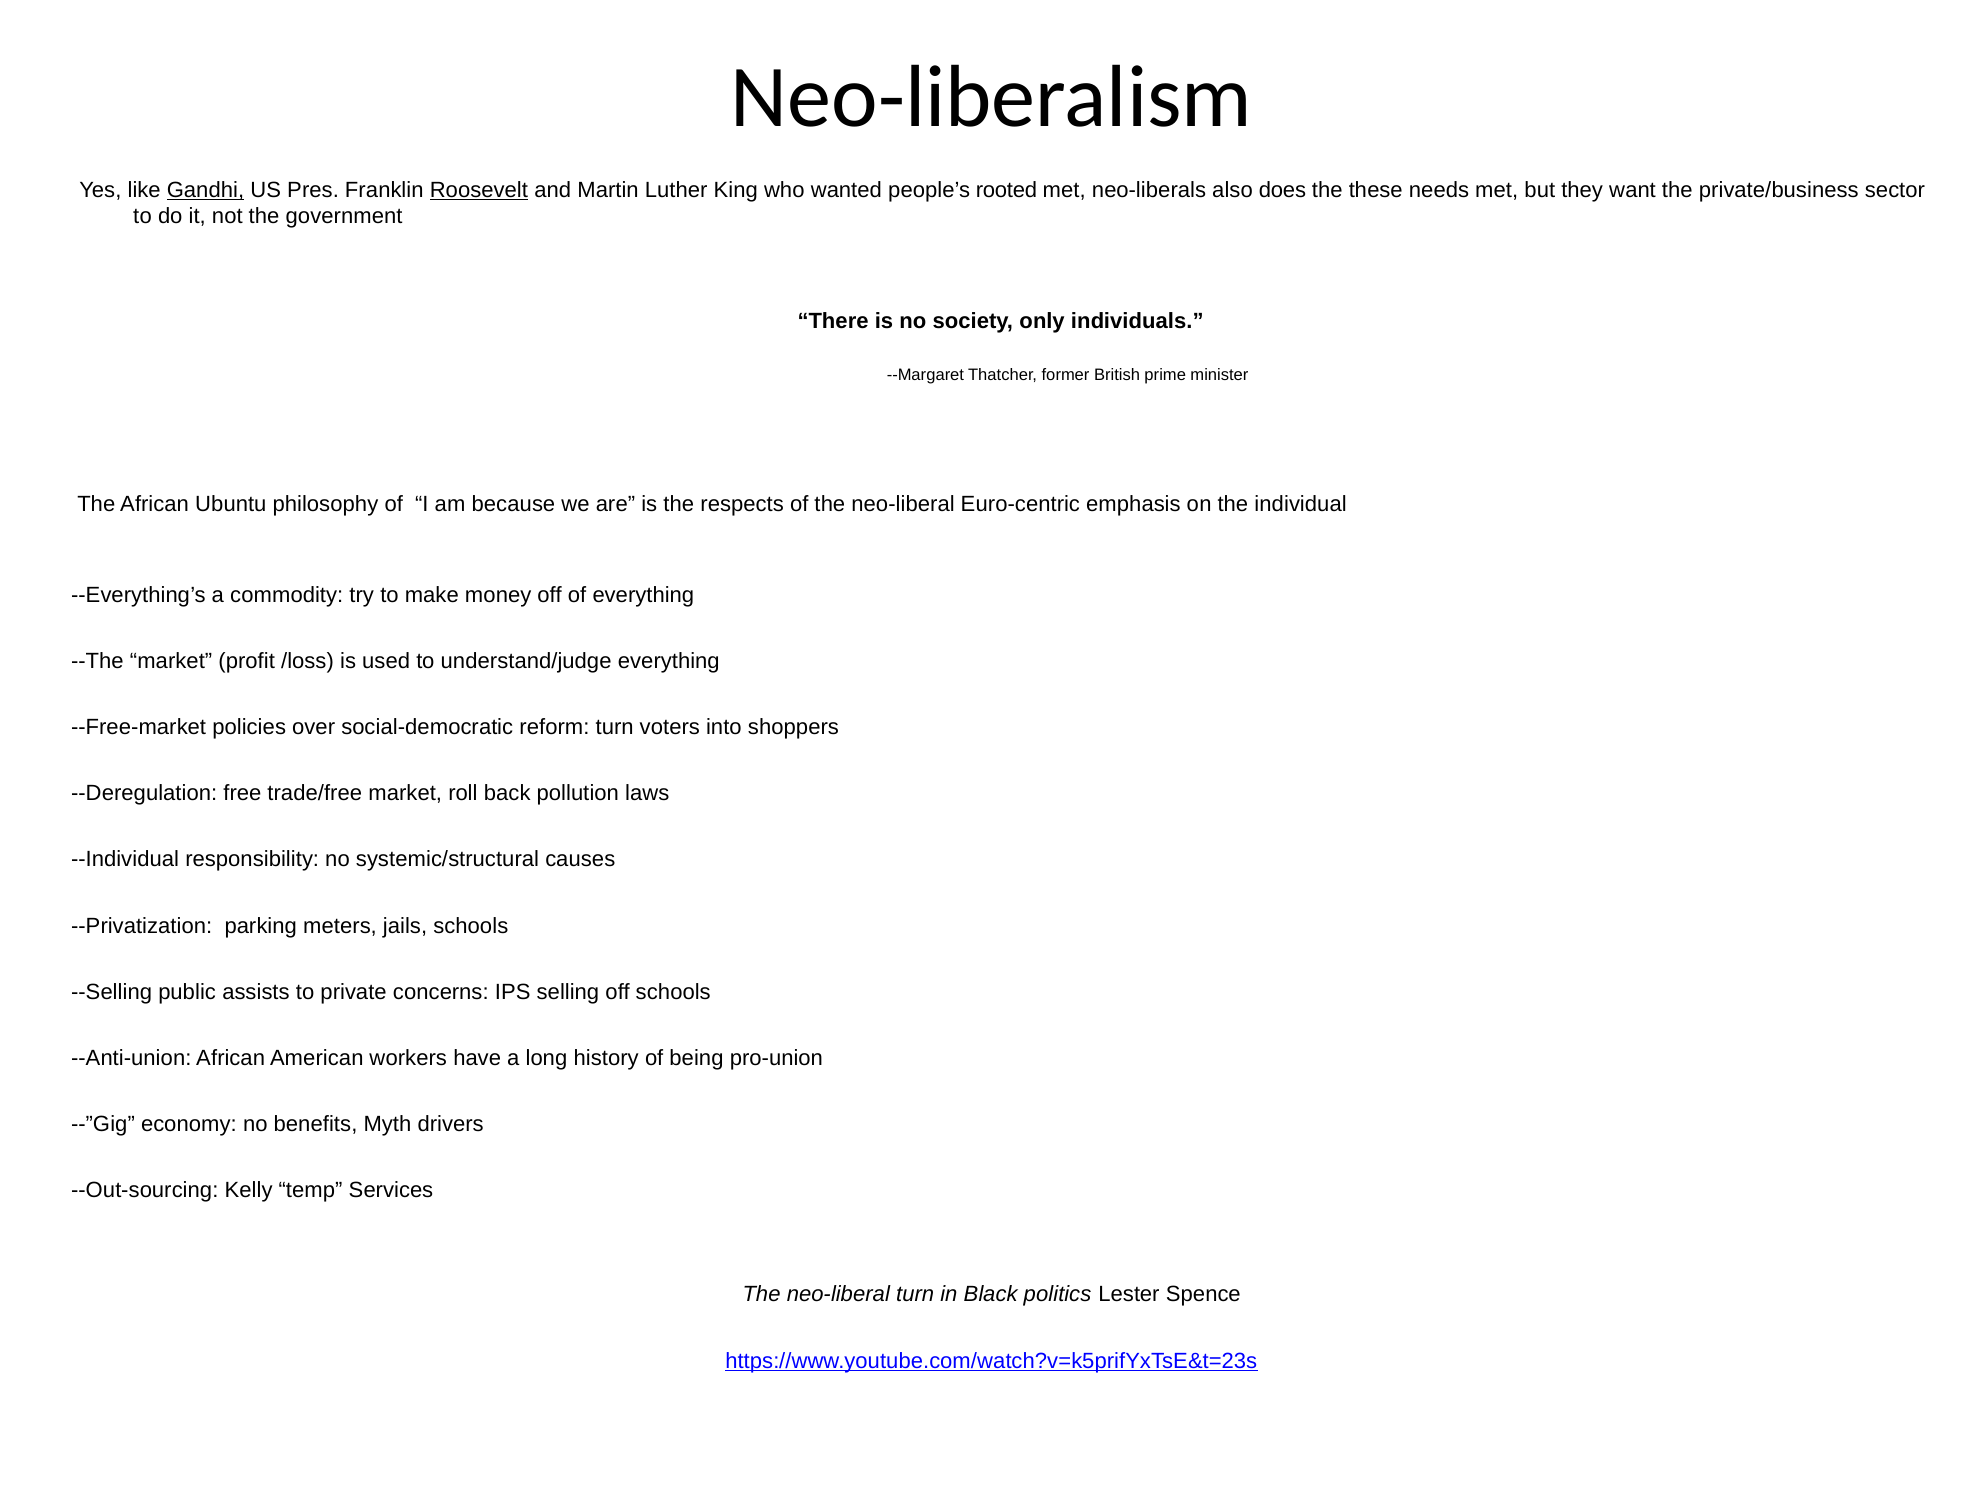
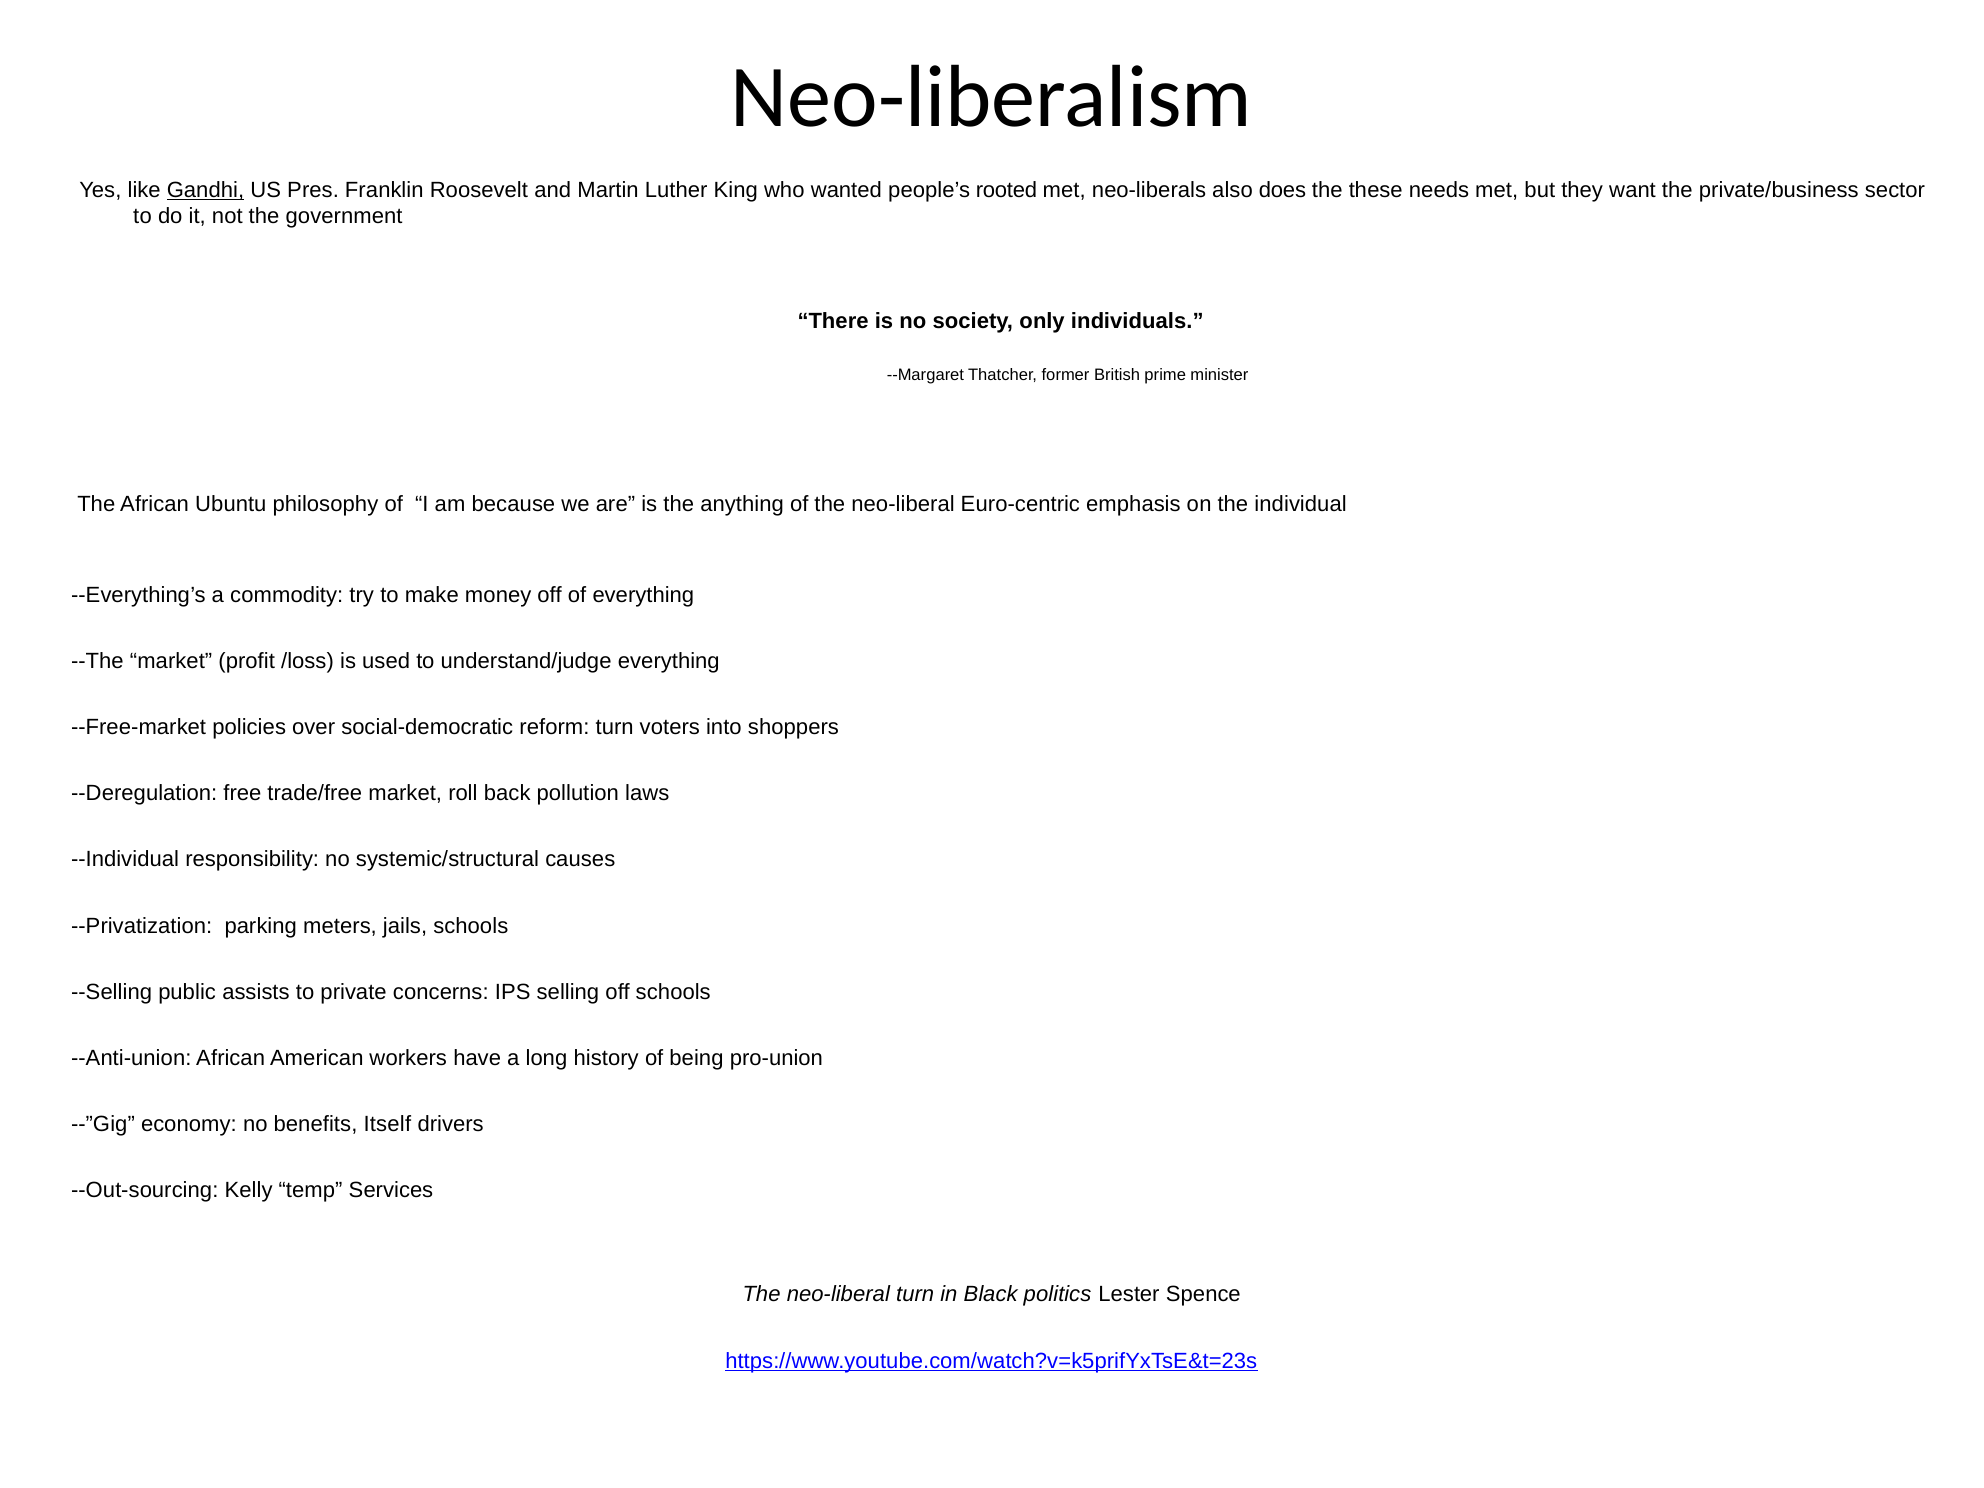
Roosevelt underline: present -> none (479, 190)
respects: respects -> anything (742, 504)
Myth: Myth -> Itself (387, 1124)
